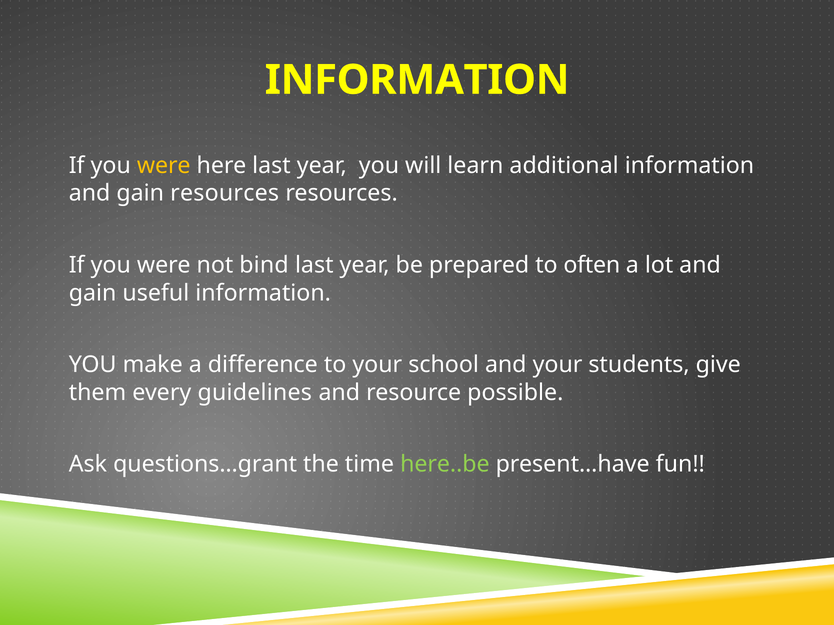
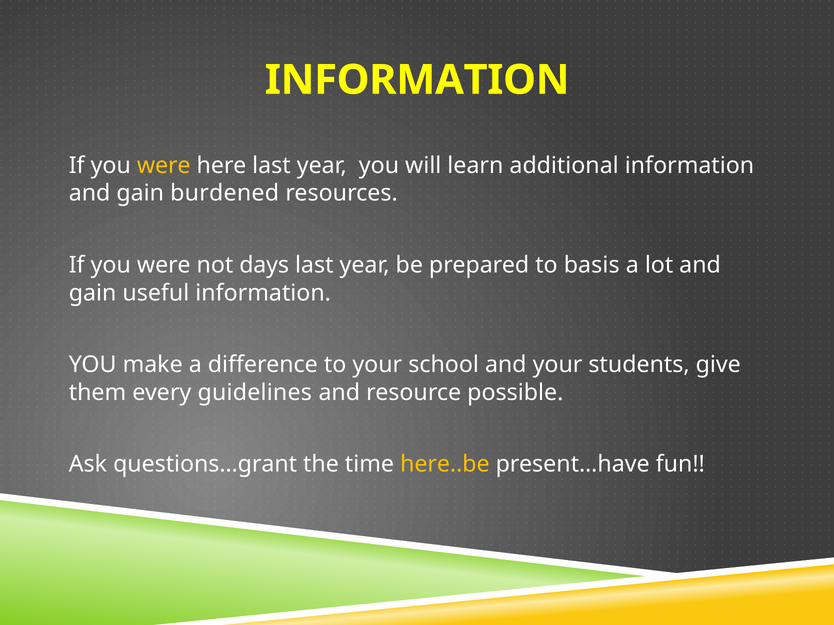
gain resources: resources -> burdened (225, 193)
bind: bind -> days (264, 265)
often: often -> basis (592, 265)
here..be colour: light green -> yellow (445, 465)
